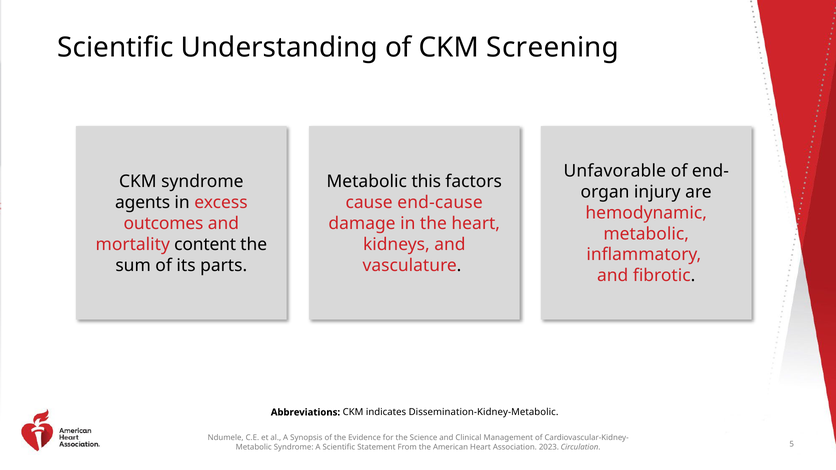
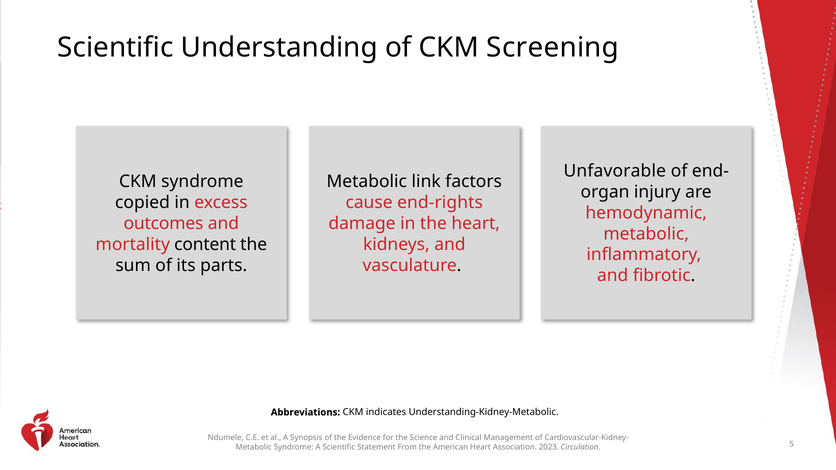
this: this -> link (426, 182)
agents: agents -> copied (142, 203)
end-cause: end-cause -> end-rights (440, 203)
Dissemination-Kidney-Metabolic: Dissemination-Kidney-Metabolic -> Understanding-Kidney-Metabolic (484, 412)
